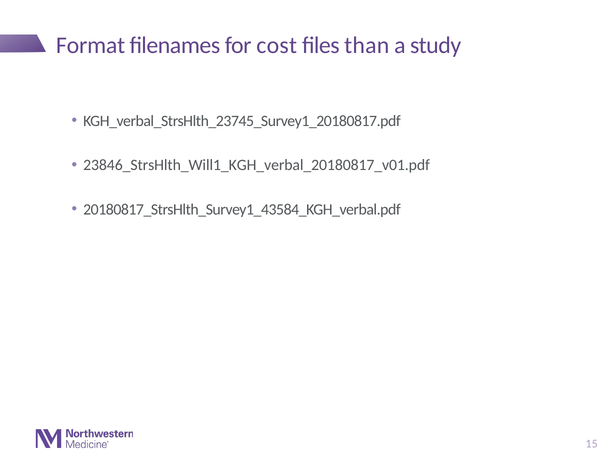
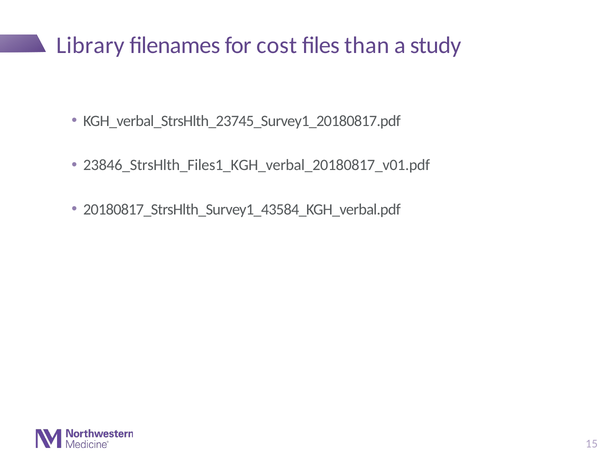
Format: Format -> Library (90, 45)
23846_StrsHlth_Will1_KGH_verbal_20180817_v01.pdf: 23846_StrsHlth_Will1_KGH_verbal_20180817_v01.pdf -> 23846_StrsHlth_Files1_KGH_verbal_20180817_v01.pdf (257, 165)
